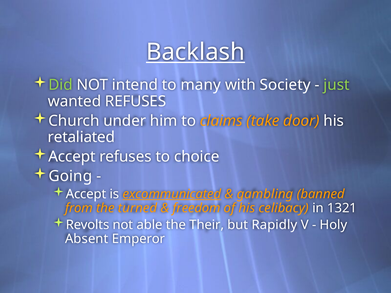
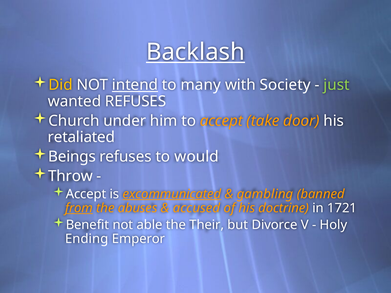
Did colour: light green -> yellow (61, 85)
intend underline: none -> present (135, 85)
to claims: claims -> accept (221, 121)
Accept: Accept -> Beings (72, 157)
choice: choice -> would (197, 157)
Going: Going -> Throw (71, 176)
from underline: none -> present (79, 208)
turned: turned -> abuses (138, 208)
freedom: freedom -> accused (197, 208)
celibacy: celibacy -> doctrine (284, 208)
1321: 1321 -> 1721 (342, 208)
Revolts: Revolts -> Benefit (87, 225)
Rapidly: Rapidly -> Divorce (275, 225)
Absent: Absent -> Ending (87, 239)
